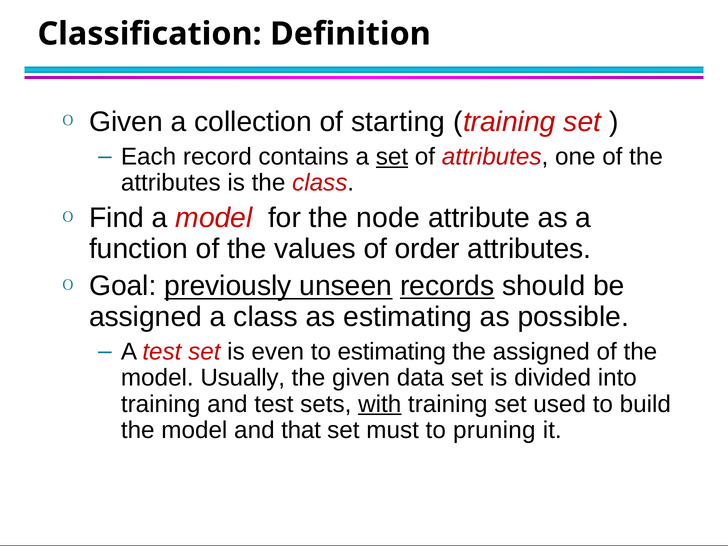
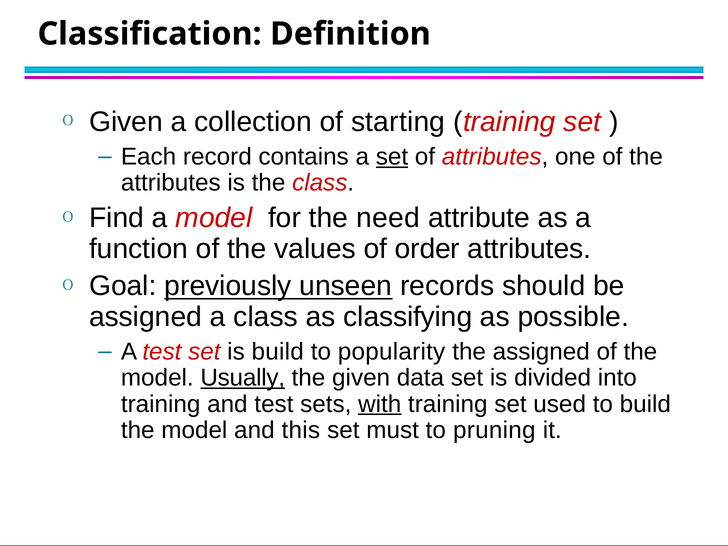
node: node -> need (388, 218)
records underline: present -> none (447, 286)
as estimating: estimating -> classifying (408, 317)
is even: even -> build (278, 352)
to estimating: estimating -> popularity (392, 352)
Usually underline: none -> present (243, 378)
that: that -> this (301, 430)
